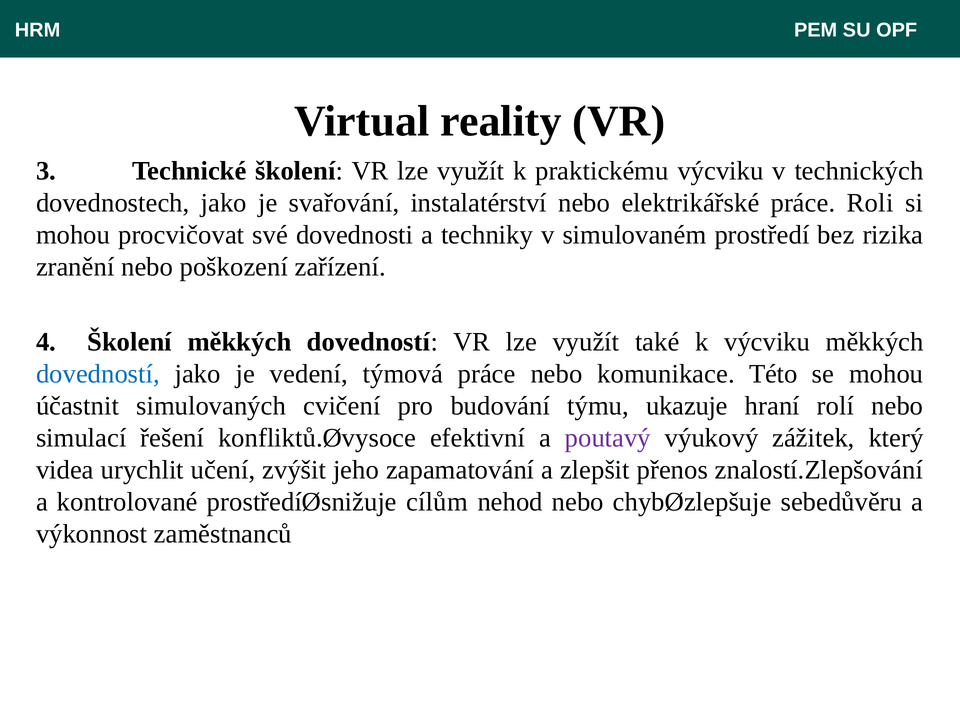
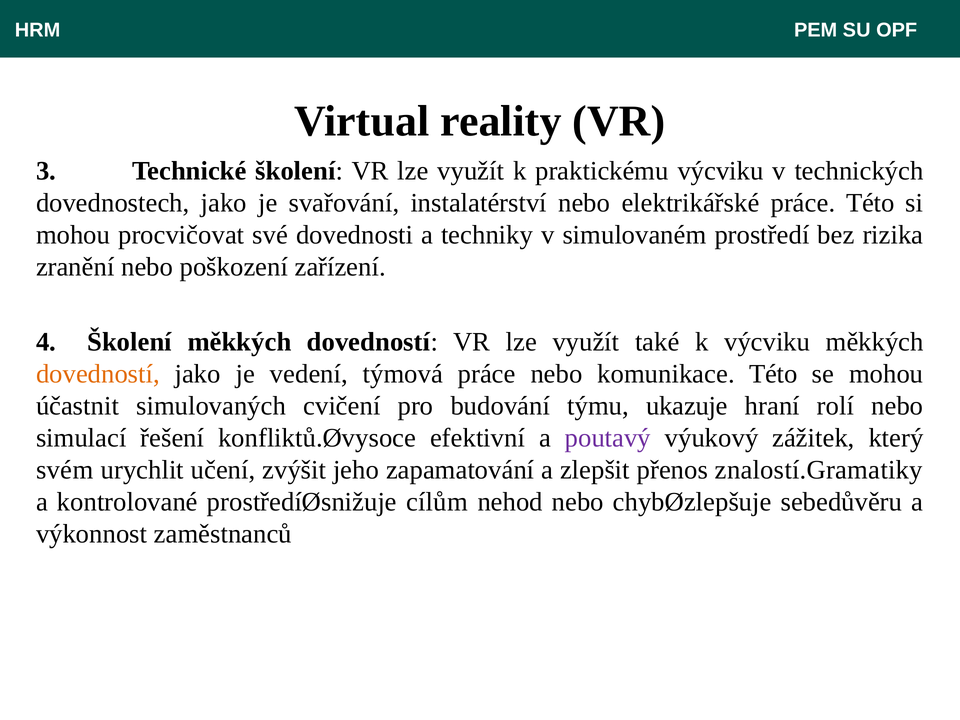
práce Roli: Roli -> Této (870, 203)
dovedností colour: blue -> orange (98, 374)
videa: videa -> svém (65, 470)
znalostí.Zlepšování: znalostí.Zlepšování -> znalostí.Gramatiky (819, 470)
